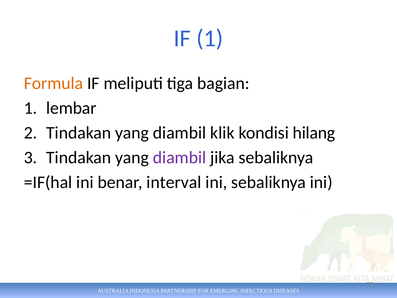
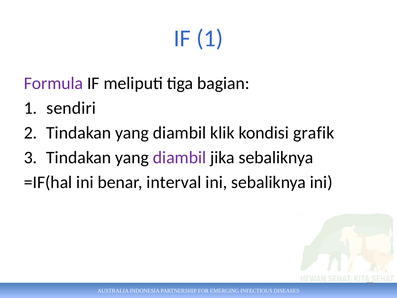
Formula colour: orange -> purple (53, 83)
lembar: lembar -> sendiri (71, 108)
hilang: hilang -> grafik (314, 133)
